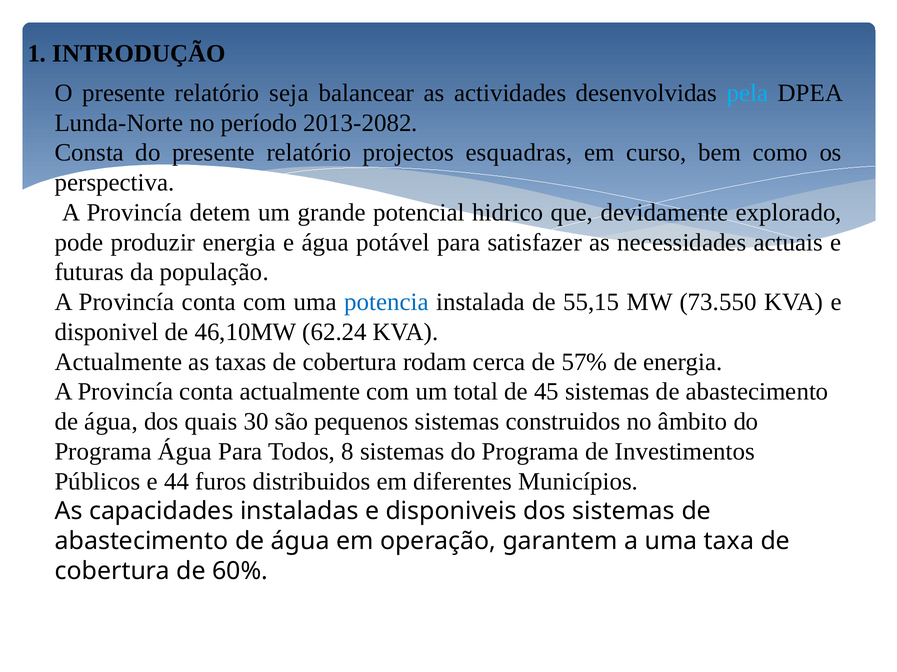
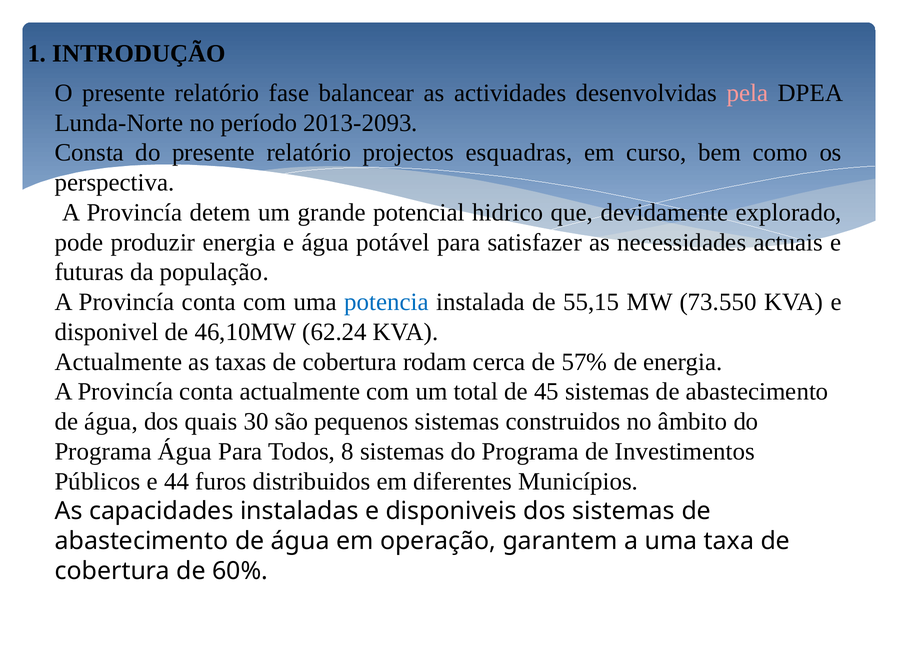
seja: seja -> fase (289, 93)
pela colour: light blue -> pink (748, 93)
2013-2082: 2013-2082 -> 2013-2093 (361, 123)
